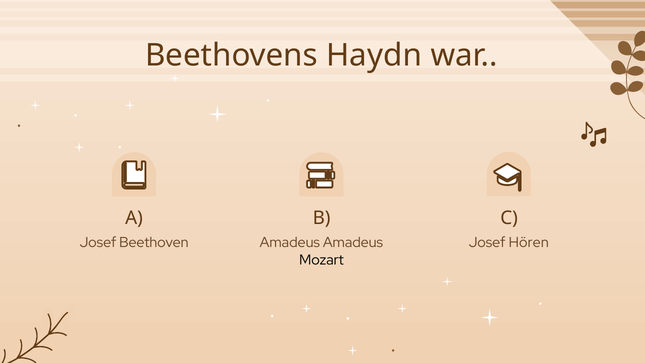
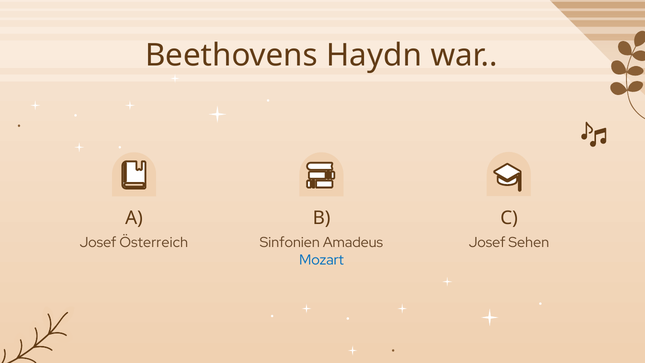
Beethoven: Beethoven -> Österreich (154, 243)
Amadeus: Amadeus -> Sinfonien (290, 243)
Hören: Hören -> Sehen (529, 243)
Mozart colour: black -> blue (321, 260)
